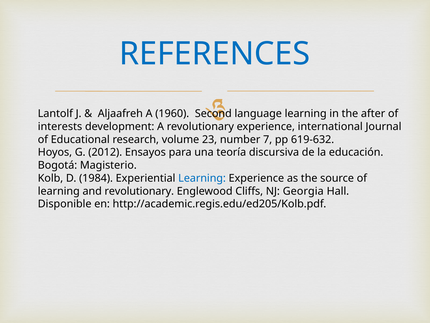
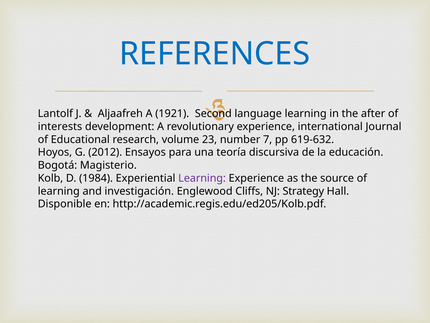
1960: 1960 -> 1921 (172, 113)
Learning colour: blue -> purple (202, 178)
and revolutionary: revolutionary -> investigación (139, 191)
Georgia: Georgia -> Strategy (303, 191)
